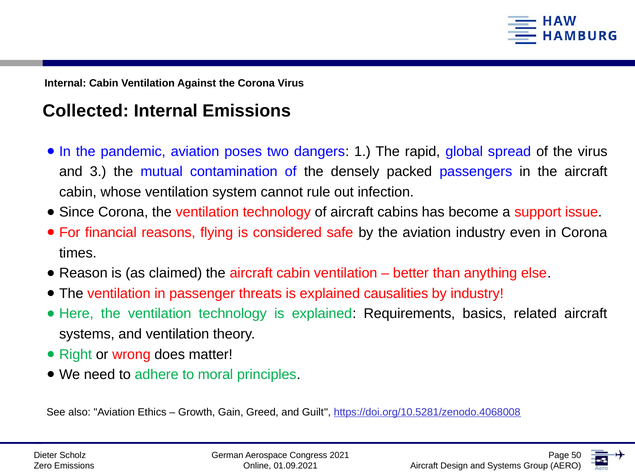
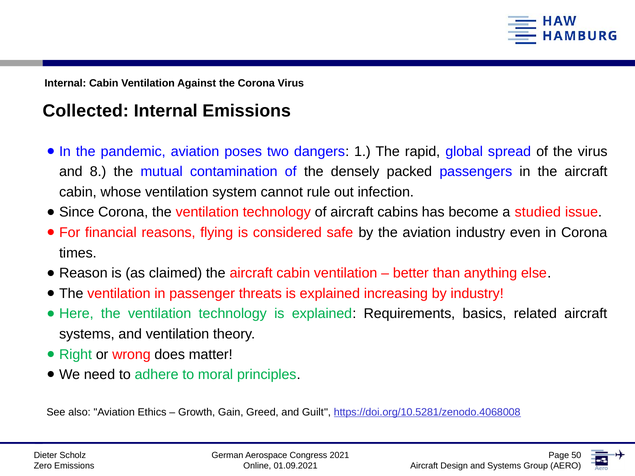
3: 3 -> 8 (98, 172)
support: support -> studied (538, 212)
causalities: causalities -> increasing (396, 294)
